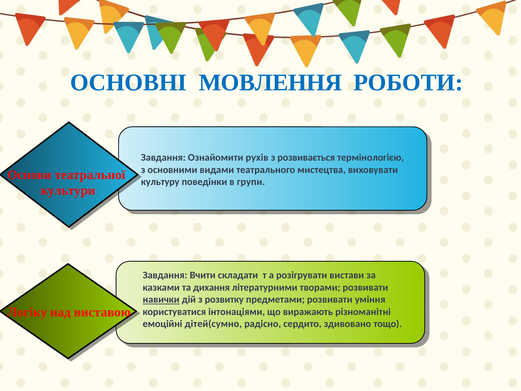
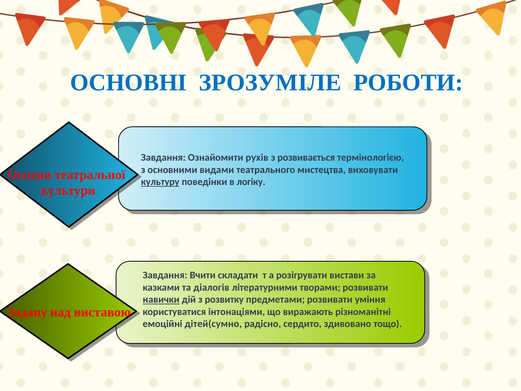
МОВЛЕННЯ: МОВЛЕННЯ -> ЗРОЗУМІЛЕ (270, 83)
культуру underline: none -> present (160, 182)
групи: групи -> логіку (251, 182)
дихання: дихання -> діалогів (211, 287)
Логіку: Логіку -> Задану (27, 312)
